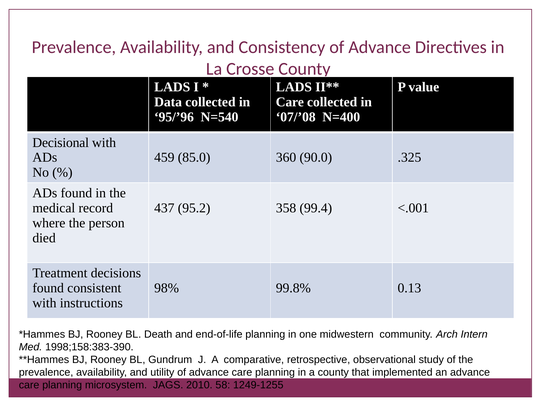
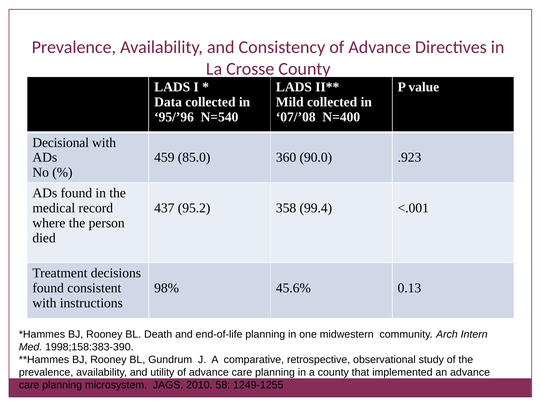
Care: Care -> Mild (290, 102)
.325: .325 -> .923 (409, 157)
99.8%: 99.8% -> 45.6% (293, 288)
